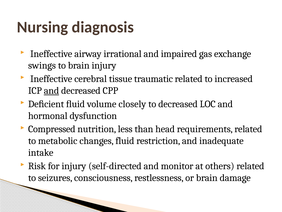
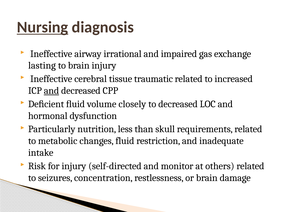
Nursing underline: none -> present (43, 27)
swings: swings -> lasting (42, 65)
Compressed: Compressed -> Particularly (52, 129)
head: head -> skull (165, 129)
consciousness: consciousness -> concentration (103, 177)
